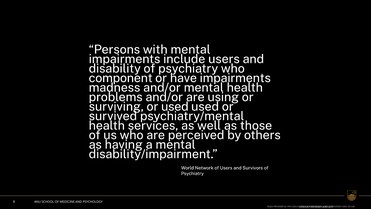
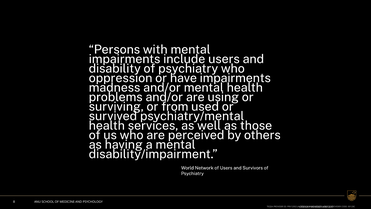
component: component -> oppression (121, 78)
or used: used -> from (175, 106)
